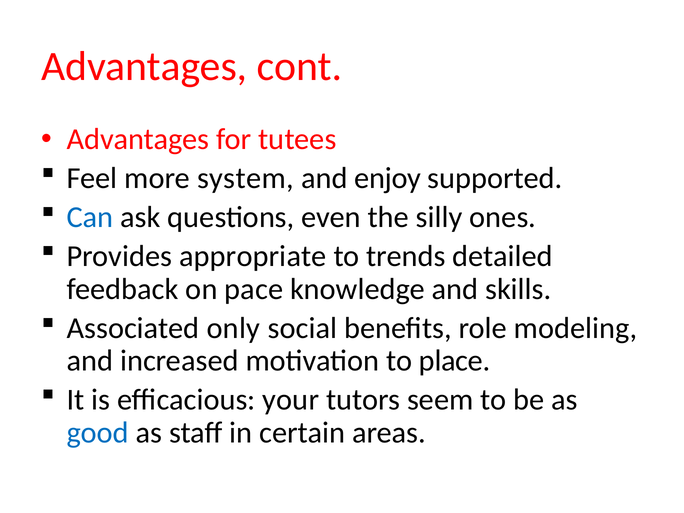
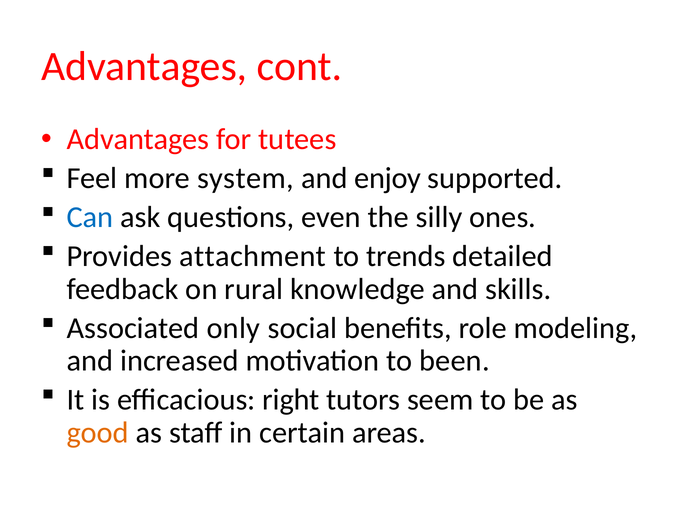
appropriate: appropriate -> attachment (253, 256)
pace: pace -> rural (254, 289)
place: place -> been (454, 361)
your: your -> right (291, 400)
good colour: blue -> orange (98, 433)
